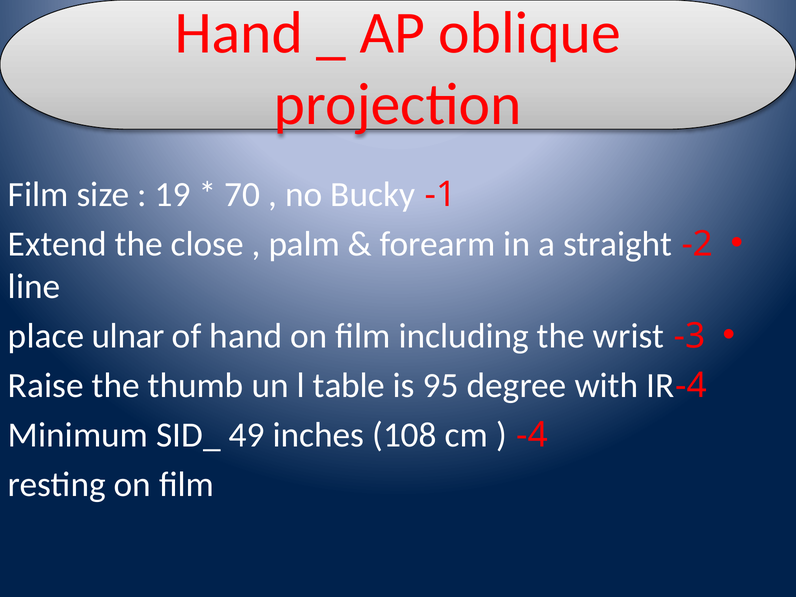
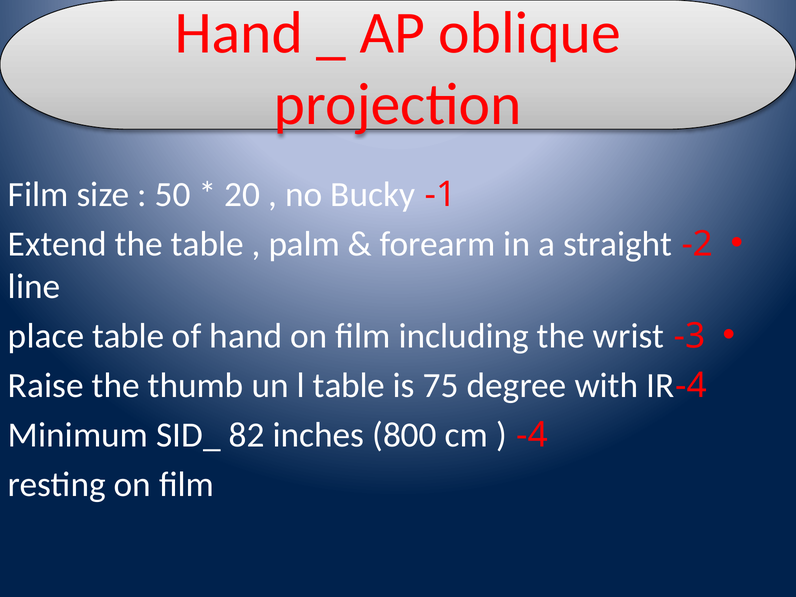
19: 19 -> 50 (173, 195)
70: 70 -> 20 (242, 195)
the close: close -> table (207, 244)
place ulnar: ulnar -> table (128, 336)
95: 95 -> 75 (441, 386)
49: 49 -> 82 (247, 435)
108: 108 -> 800 (405, 435)
